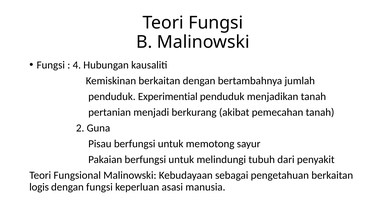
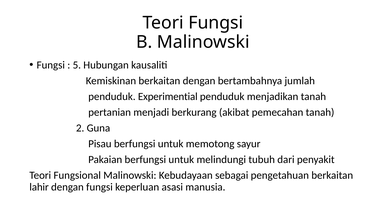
4: 4 -> 5 (77, 65)
logis: logis -> lahir (39, 187)
